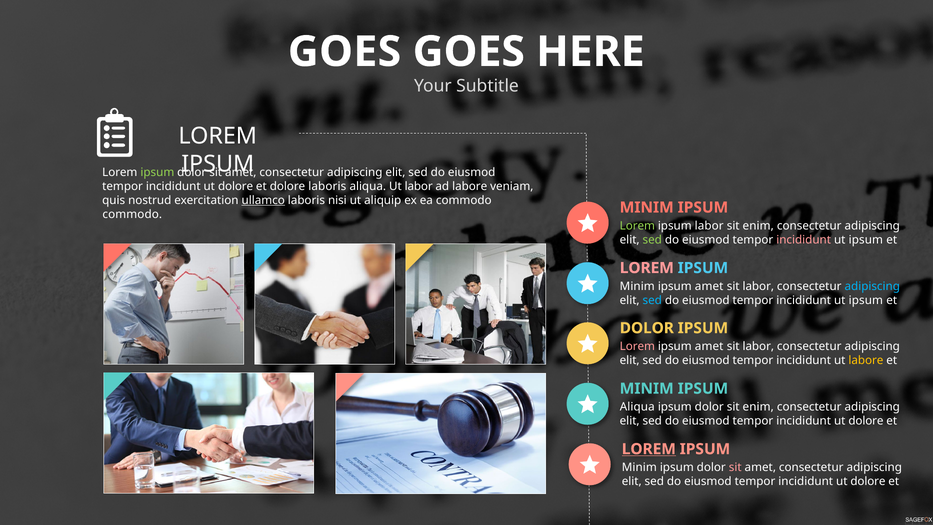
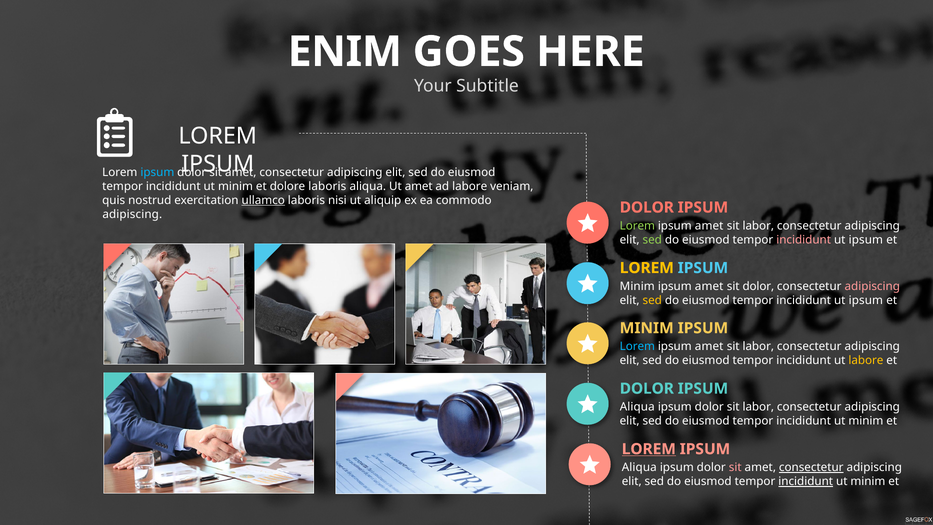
GOES: GOES -> ENIM (345, 52)
ipsum colour: light green -> light blue (157, 172)
dolore: dolore -> minim (236, 186)
Ut labor: labor -> amet (419, 186)
MINIM: MINIM -> DOLOR (647, 207)
commodo: commodo -> adipiscing (132, 214)
labor: labor -> amet (709, 226)
enim: enim -> labor (758, 226)
LOREM colour: pink -> yellow (647, 268)
labor: labor -> dolor (758, 286)
adipiscing colour: light blue -> pink (872, 286)
sed colour: light blue -> yellow (652, 300)
DOLOR: DOLOR -> MINIM (647, 328)
Lorem colour: pink -> light blue (637, 346)
MINIM: MINIM -> DOLOR (647, 388)
dolor sit enim: enim -> labor (758, 407)
dolore: dolore -> minim (866, 421)
Minim: Minim -> Aliqua (639, 467)
consectetur underline: none -> present (811, 467)
incididunt underline: none -> present (806, 481)
dolore: dolore -> minim (868, 481)
